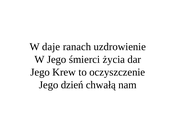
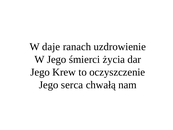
dzień: dzień -> serca (72, 85)
